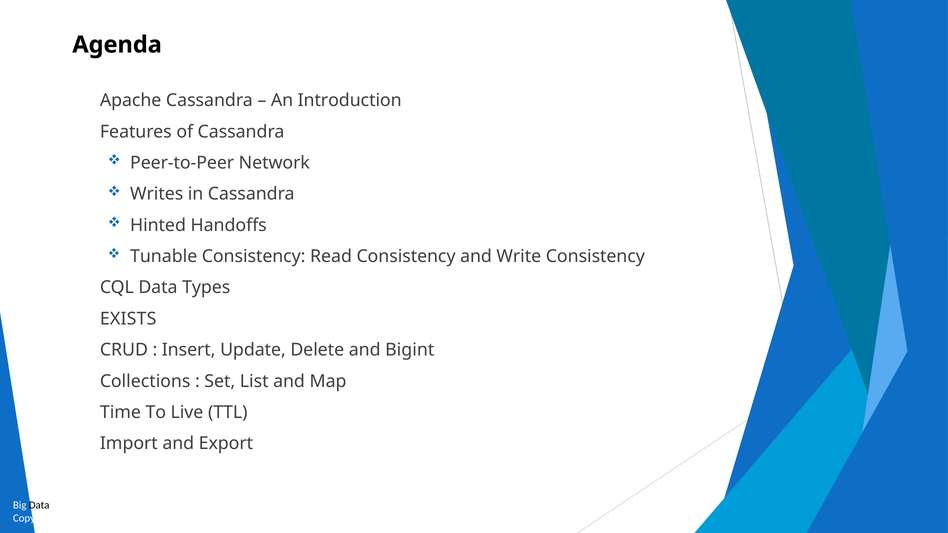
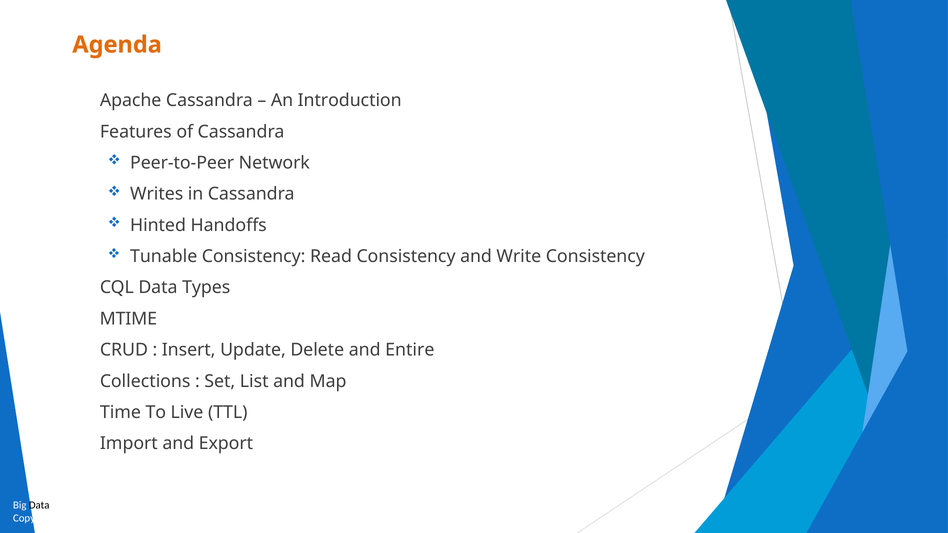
Agenda colour: black -> orange (117, 45)
EXISTS: EXISTS -> MTIME (128, 319)
Bigint: Bigint -> Entire (410, 350)
